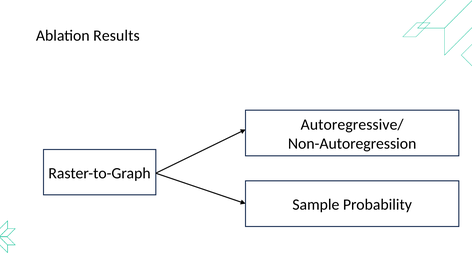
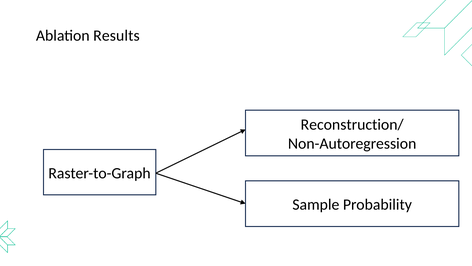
Autoregressive/: Autoregressive/ -> Reconstruction/ (352, 124)
